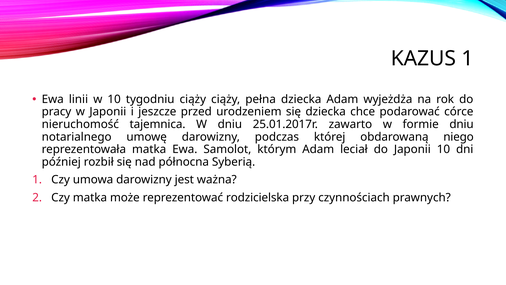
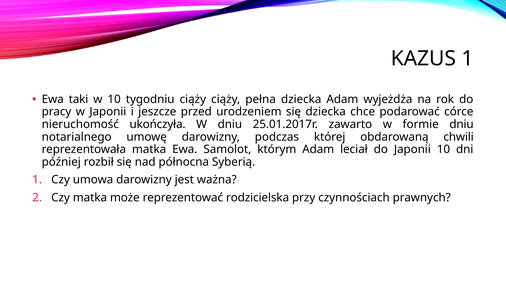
linii: linii -> taki (79, 99)
tajemnica: tajemnica -> ukończyła (158, 124)
niego: niego -> chwili (459, 137)
